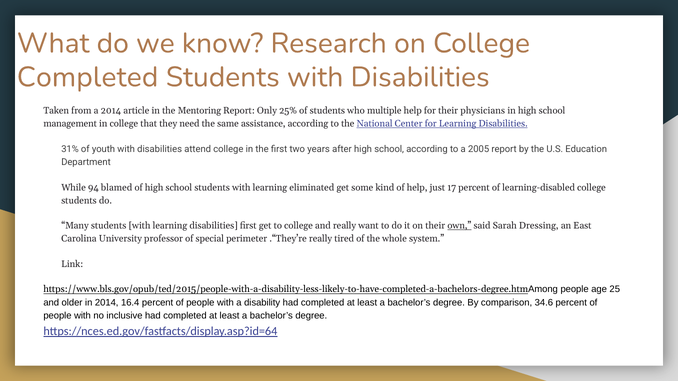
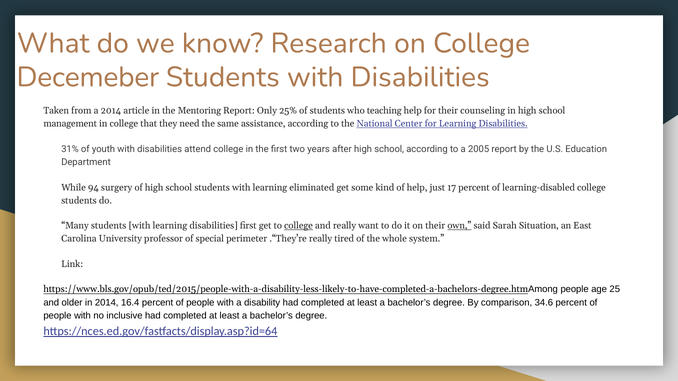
Completed: Completed -> Decemeber (88, 77)
multiple: multiple -> teaching (384, 111)
physicians: physicians -> counseling (483, 111)
blamed: blamed -> surgery (117, 188)
college underline: none -> present (299, 226)
Dressing: Dressing -> Situation (539, 226)
